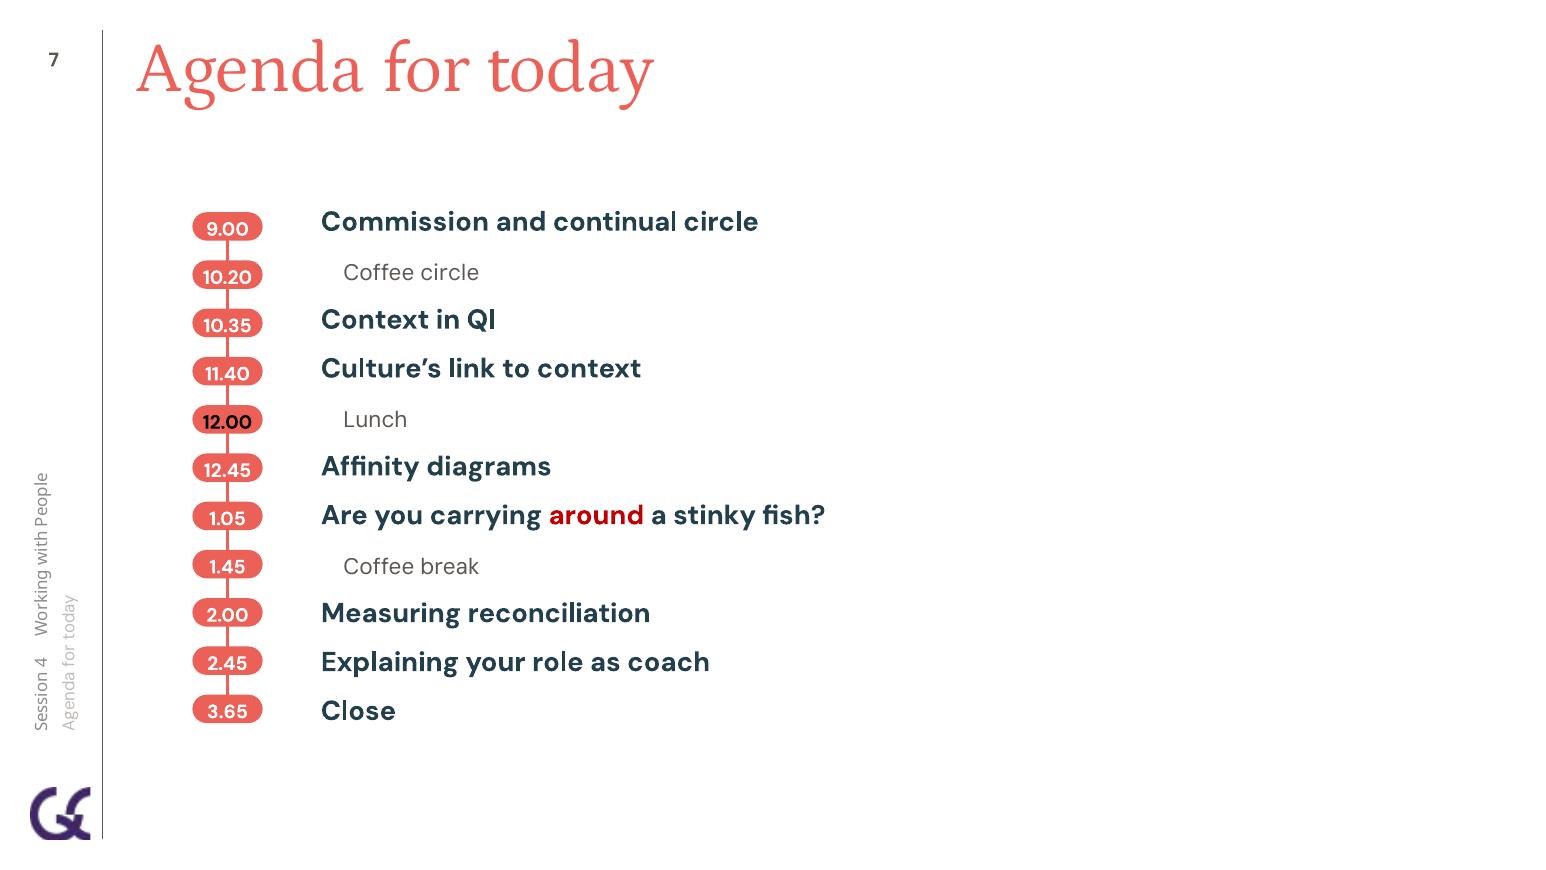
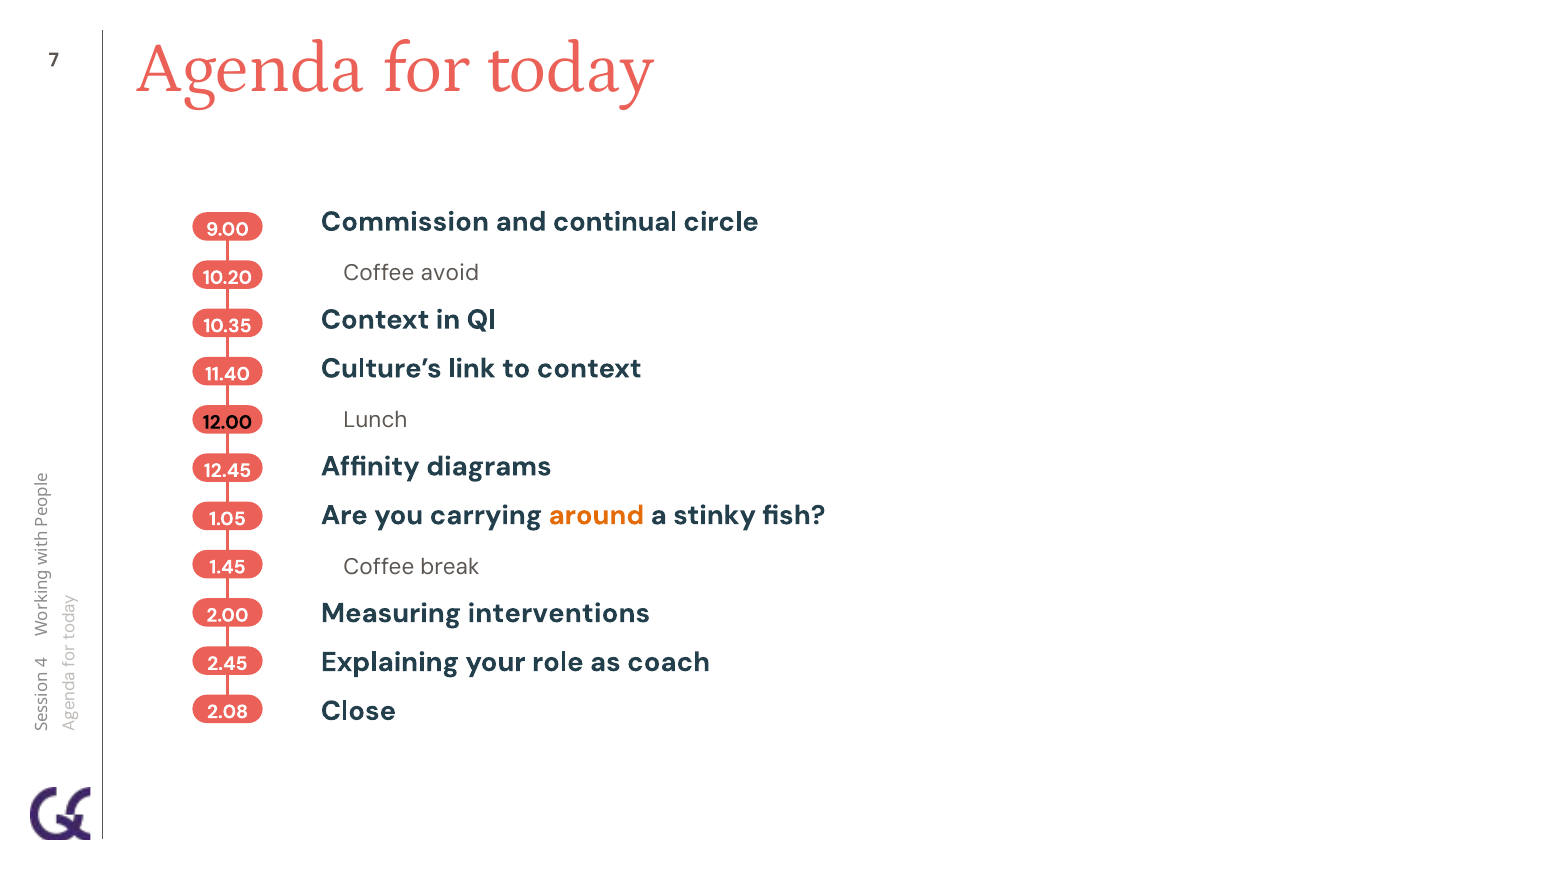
Coffee circle: circle -> avoid (450, 273)
around colour: red -> orange (596, 515)
reconciliation: reconciliation -> interventions (559, 613)
3.65: 3.65 -> 2.08 (228, 711)
